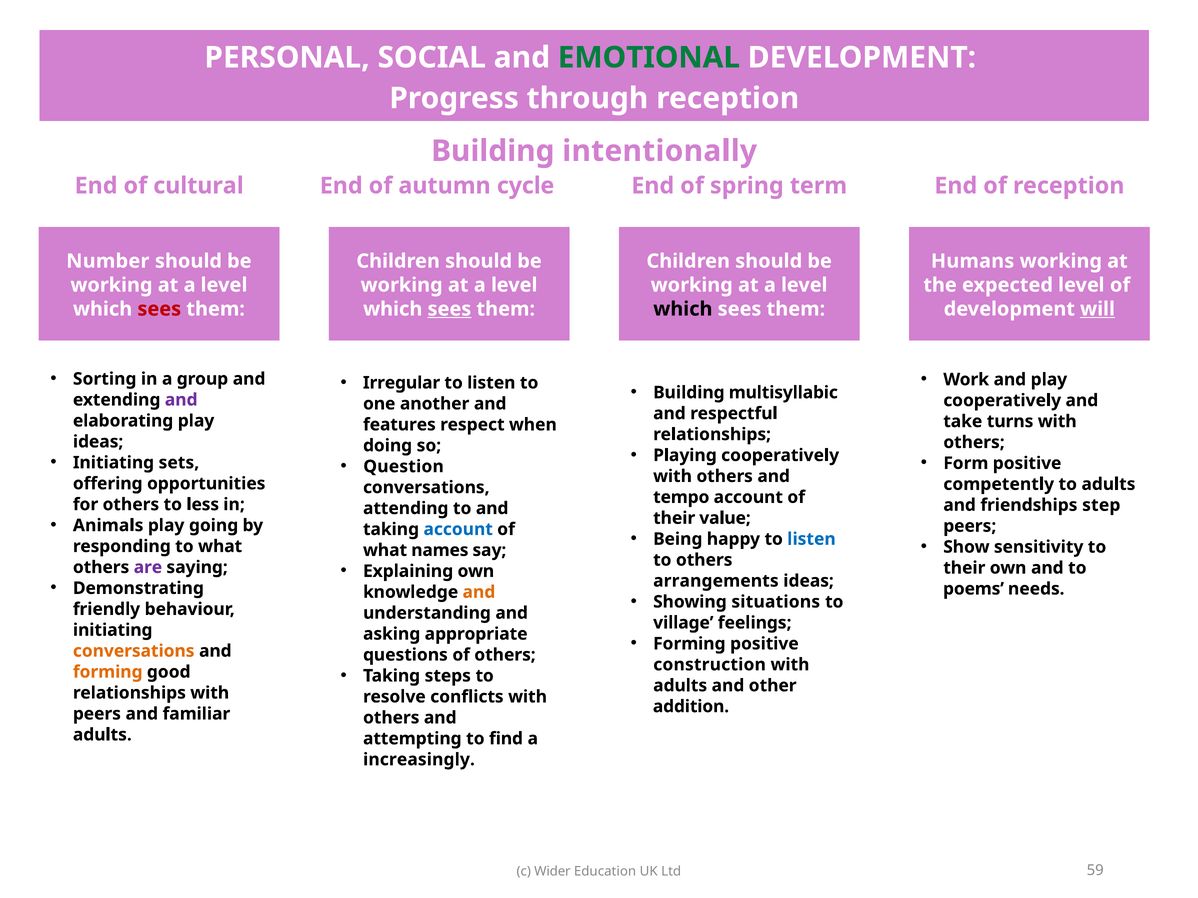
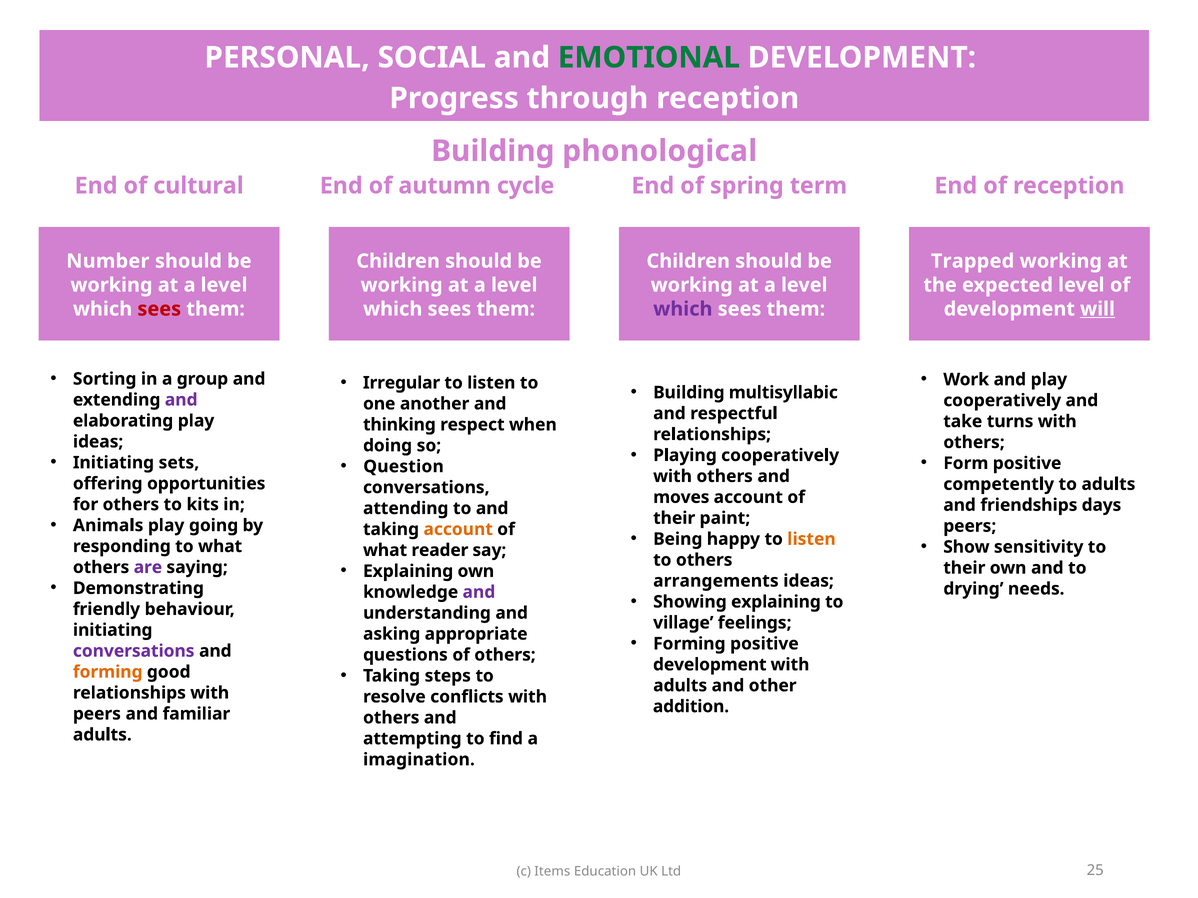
intentionally: intentionally -> phonological (660, 151)
Humans: Humans -> Trapped (973, 261)
sees underline: present -> none (449, 309)
which colour: black -> purple (683, 309)
features: features -> thinking (399, 425)
tempo: tempo -> moves (681, 497)
less: less -> kits (203, 505)
step: step -> days (1101, 505)
value: value -> paint (725, 518)
account colour: blue -> orange (458, 530)
listen colour: blue -> orange (812, 539)
names: names -> reader (440, 551)
poems: poems -> drying (973, 589)
and colour: orange -> purple (479, 592)
Showing situations: situations -> explaining (776, 602)
conversations colour: orange -> purple (134, 651)
construction: construction -> development (710, 665)
increasingly: increasingly -> imagination (419, 760)
Wider: Wider -> Items (552, 872)
59: 59 -> 25 (1095, 871)
